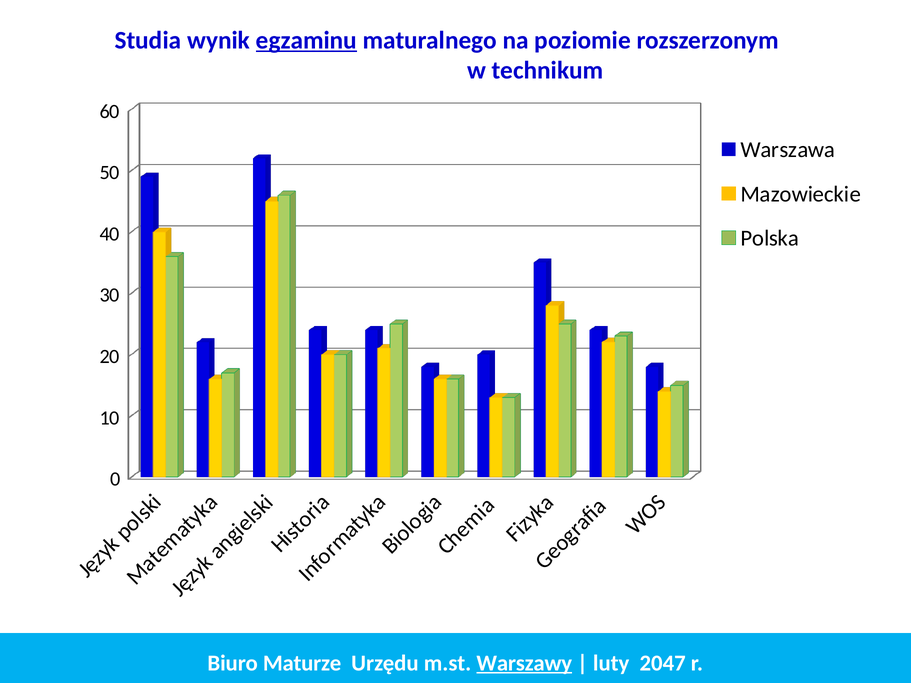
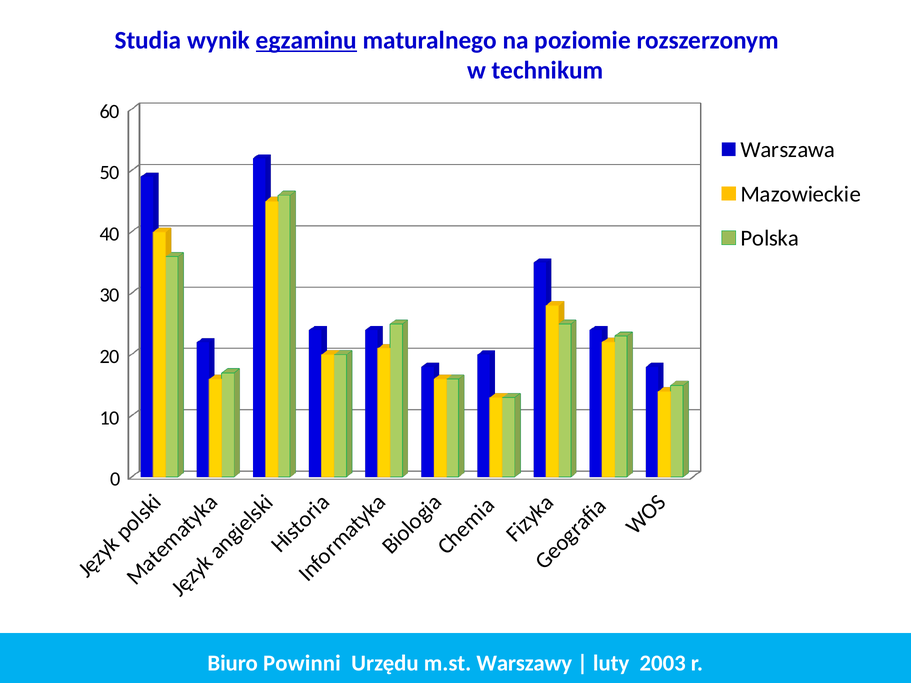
Maturze: Maturze -> Powinni (302, 663)
Warszawy underline: present -> none (524, 663)
2047: 2047 -> 2003 (663, 663)
